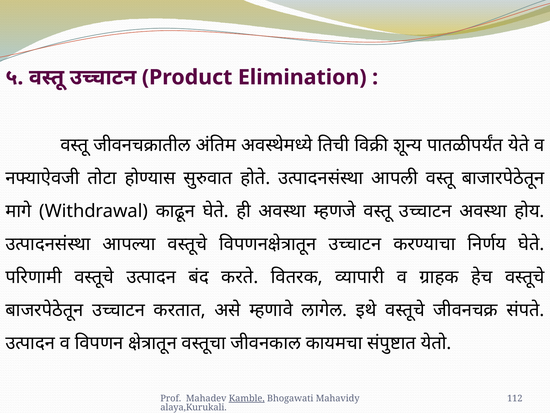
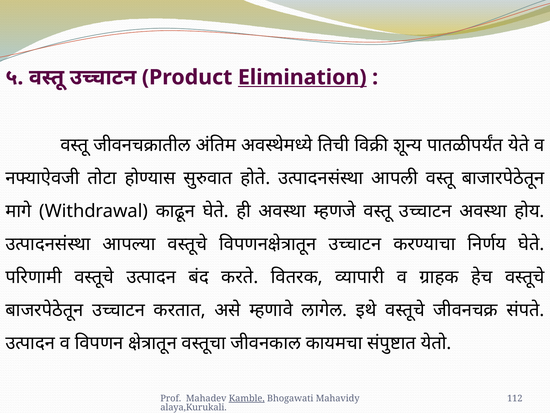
Elimination underline: none -> present (302, 77)
